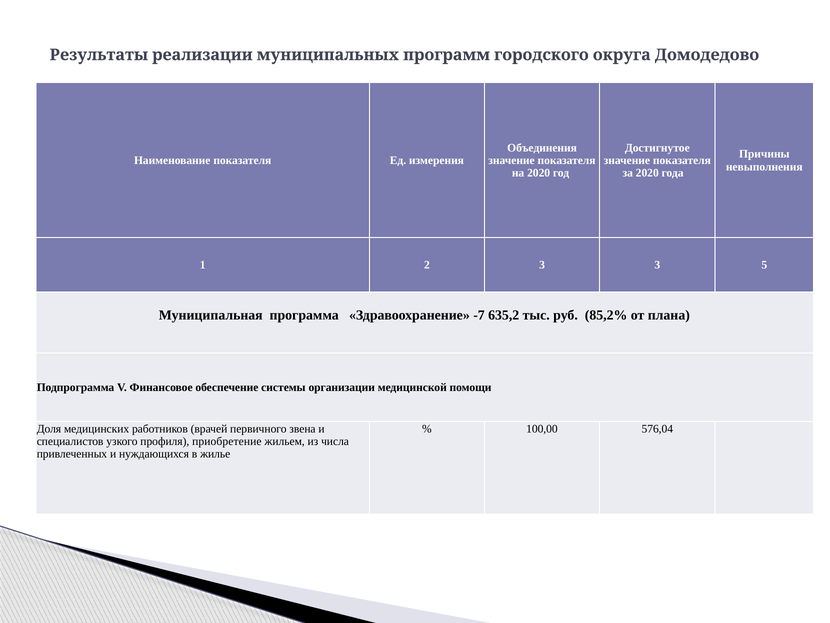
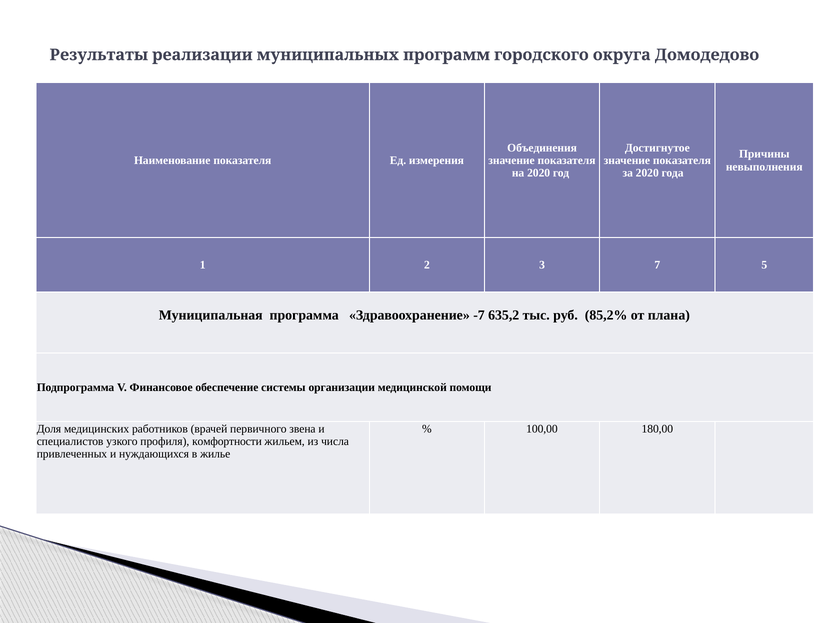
3 3: 3 -> 7 (657, 265)
576,04: 576,04 -> 180,00 (657, 428)
приобретение: приобретение -> комфортности (227, 441)
